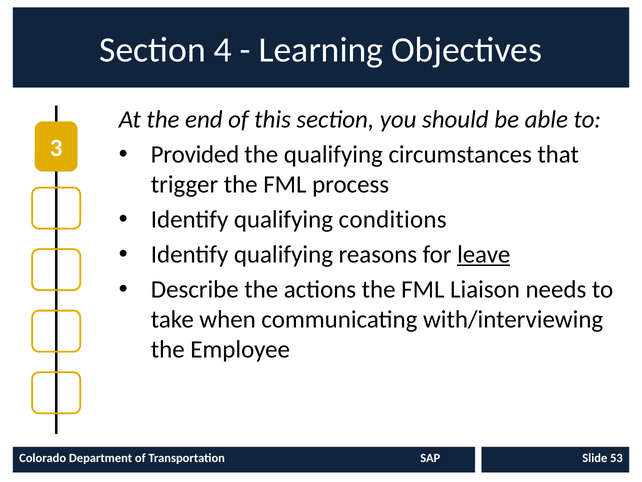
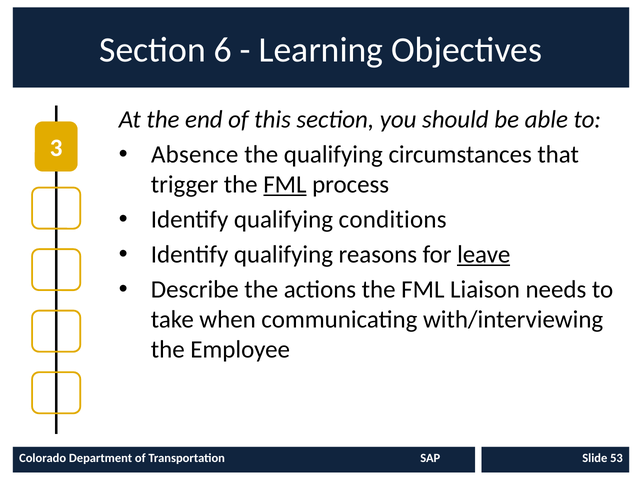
4: 4 -> 6 (223, 50)
Provided: Provided -> Absence (195, 154)
FML underline: none -> present (285, 184)
